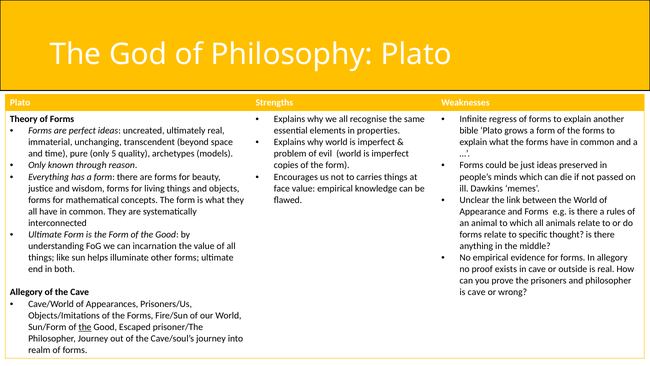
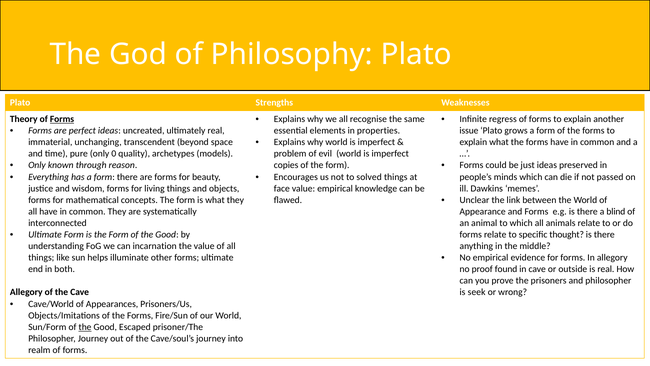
Forms underline: none -> present (62, 119)
bible: bible -> issue (469, 131)
5: 5 -> 0 (114, 154)
carries: carries -> solved (369, 177)
rules: rules -> blind (616, 211)
exists: exists -> found (506, 269)
is cave: cave -> seek (477, 292)
